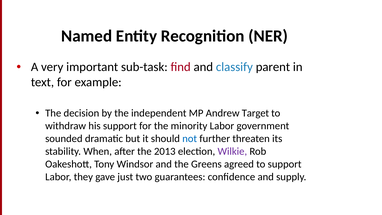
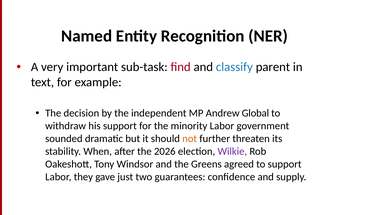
Target: Target -> Global (255, 113)
not colour: blue -> orange (190, 139)
2013: 2013 -> 2026 (165, 151)
